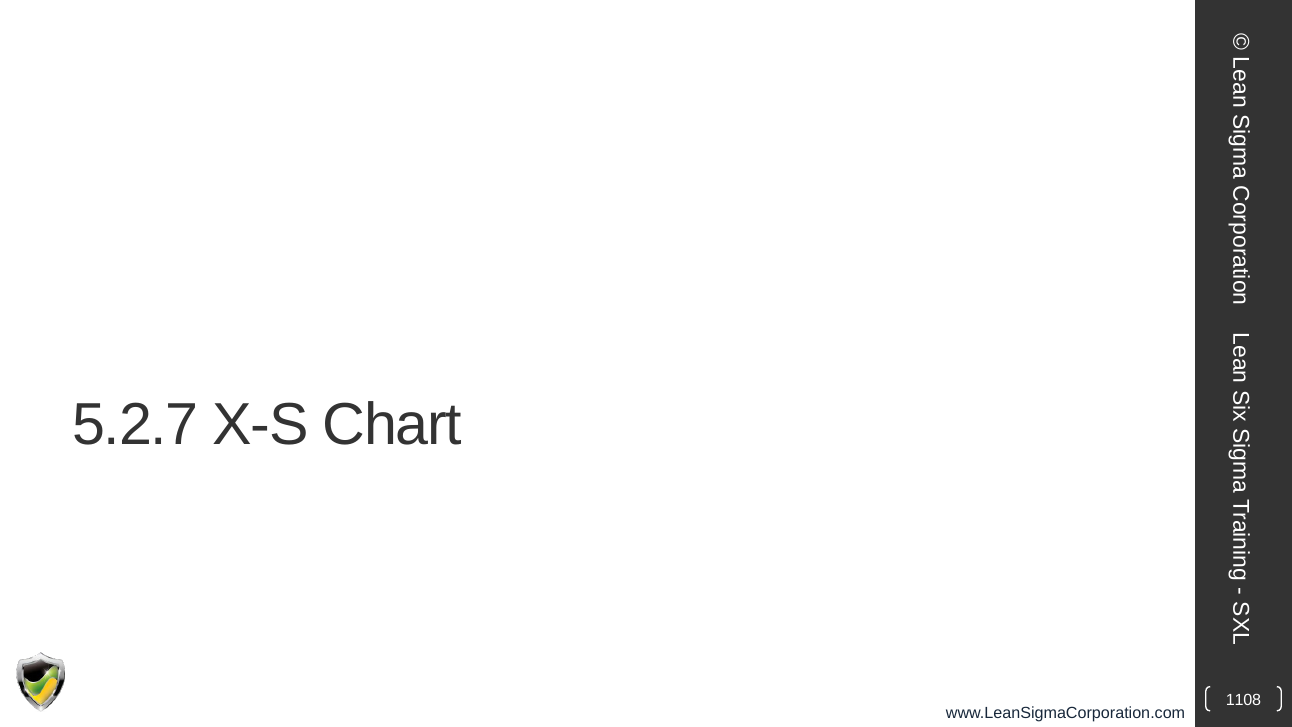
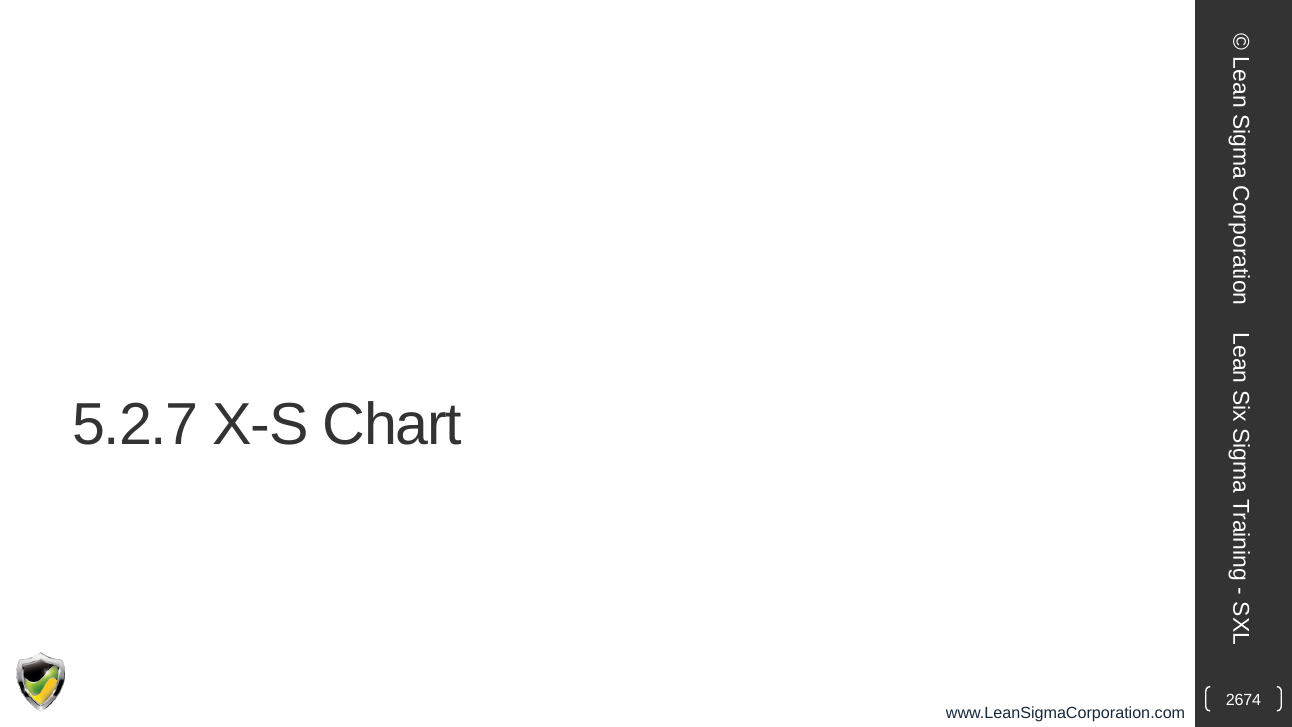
1108: 1108 -> 2674 (1243, 700)
